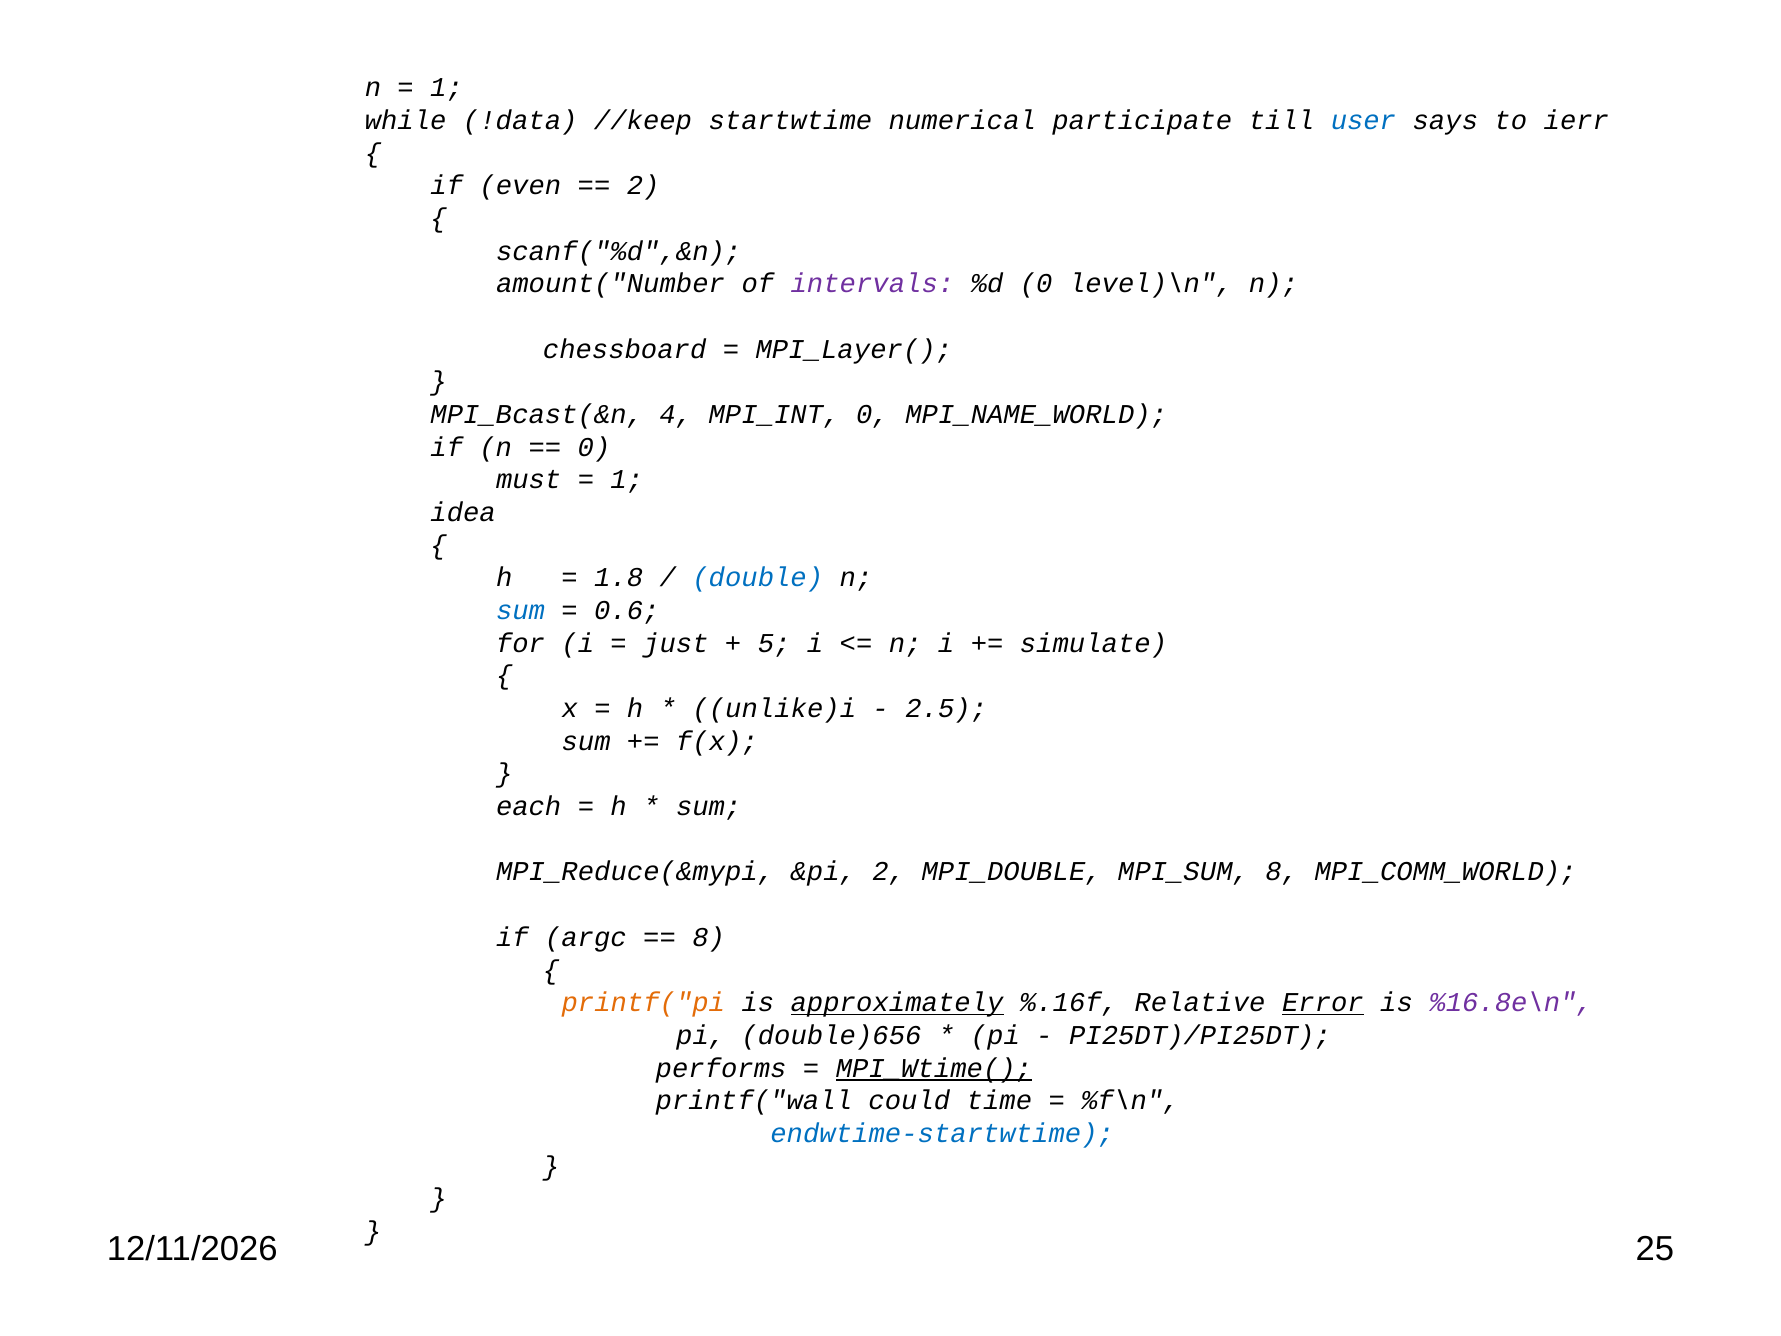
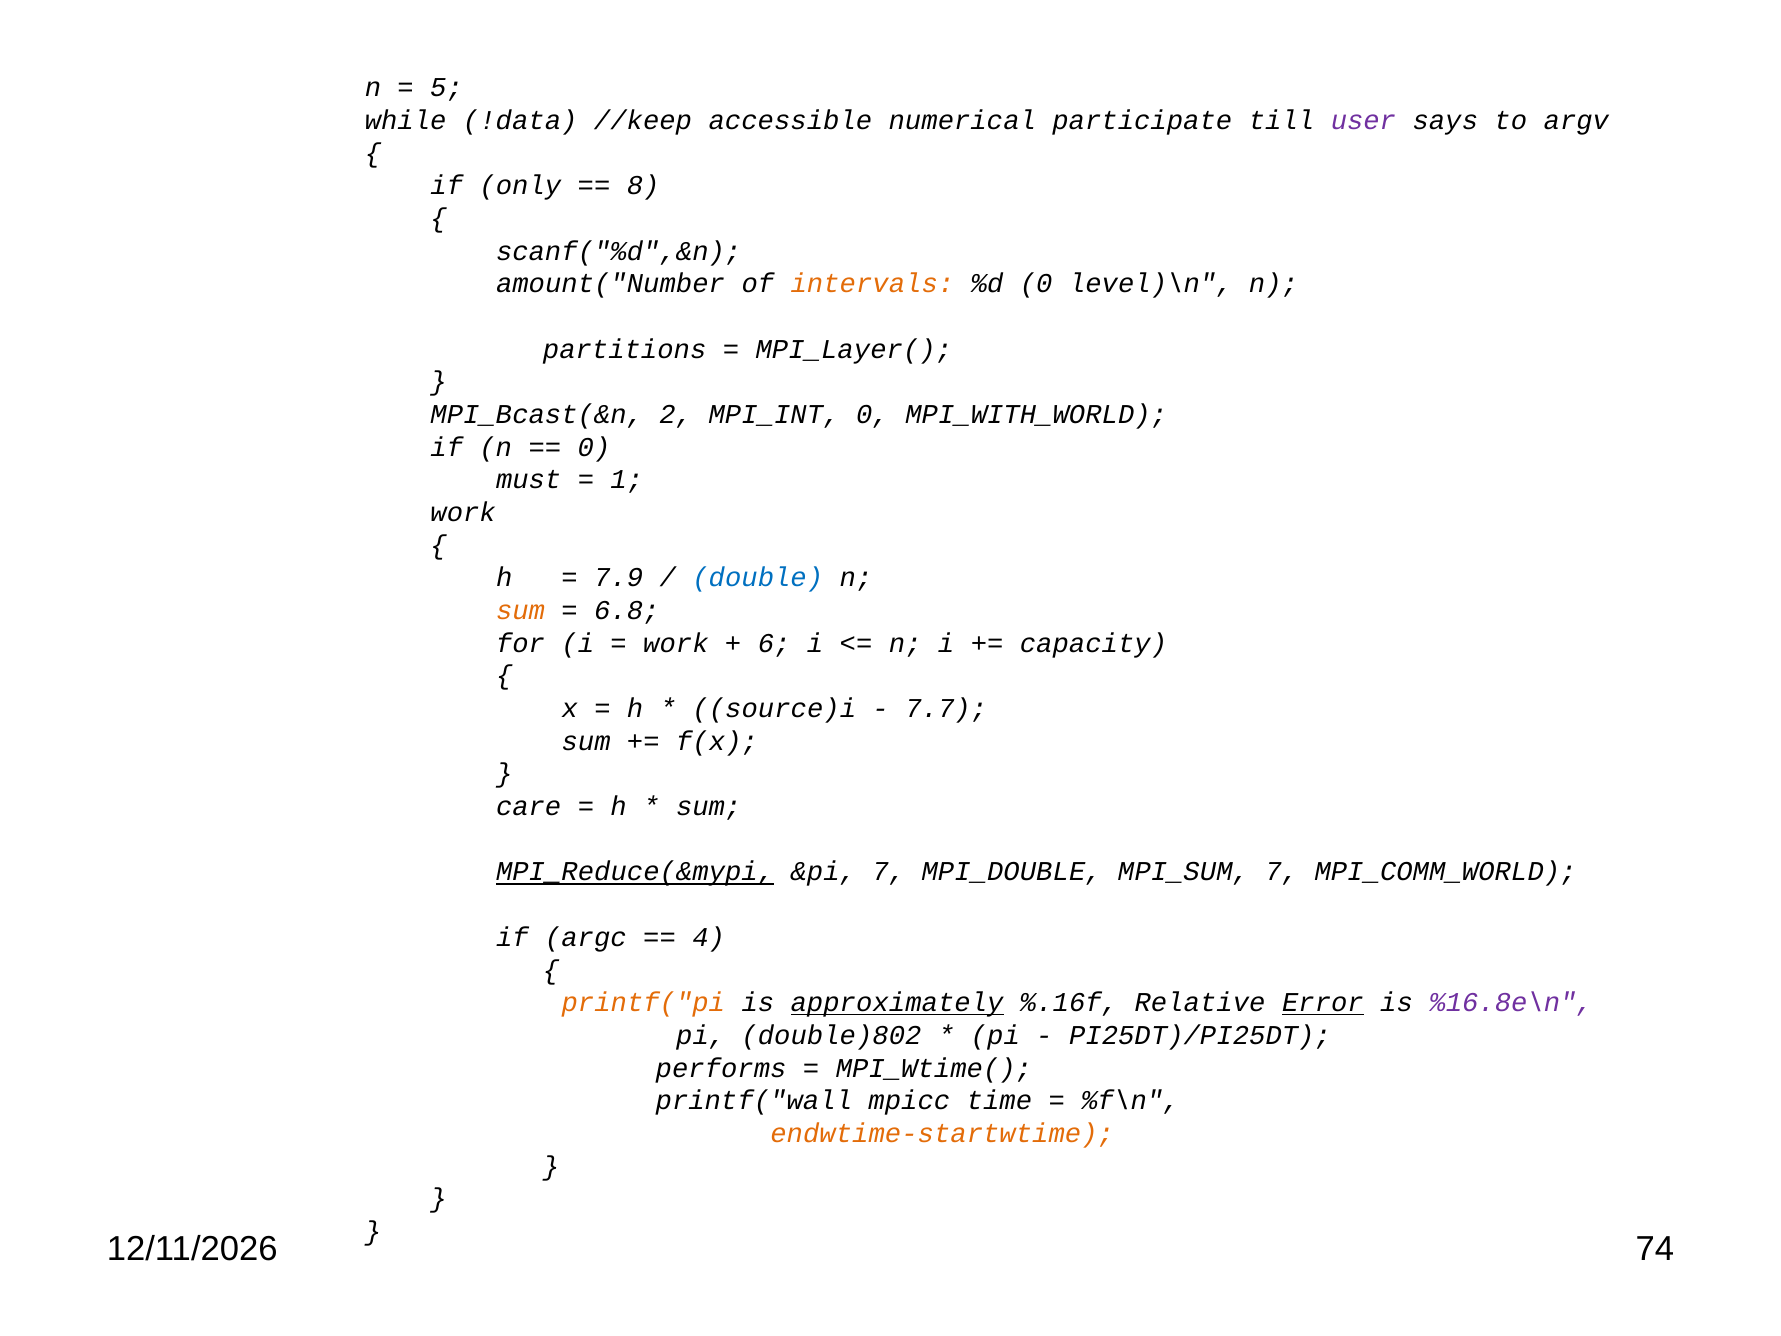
1: 1 -> 5 (446, 88)
startwtime: startwtime -> accessible (790, 120)
user colour: blue -> purple (1363, 120)
ierr: ierr -> argv (1576, 120)
even: even -> only (520, 186)
2: 2 -> 8 (643, 186)
intervals colour: purple -> orange (872, 284)
chessboard: chessboard -> partitions (625, 349)
4: 4 -> 2 (676, 414)
MPI_NAME_WORLD: MPI_NAME_WORLD -> MPI_WITH_WORLD (1036, 414)
idea: idea -> work (463, 512)
1.8: 1.8 -> 7.9 (619, 578)
sum colour: blue -> orange (521, 610)
0.6: 0.6 -> 6.8 (627, 610)
just: just -> work (676, 643)
5: 5 -> 6 (774, 643)
simulate: simulate -> capacity (1093, 643)
unlike)i: unlike)i -> source)i (774, 708)
2.5: 2.5 -> 7.7 (946, 708)
each: each -> care (529, 806)
MPI_Reduce(&mypi underline: none -> present (635, 872)
&pi 2: 2 -> 7 (889, 872)
MPI_SUM 8: 8 -> 7 (1282, 872)
8: 8 -> 4 (709, 937)
double)656: double)656 -> double)802 (831, 1035)
MPI_Wtime( underline: present -> none (934, 1068)
could: could -> mpicc (909, 1101)
endwtime-startwtime colour: blue -> orange (942, 1133)
25: 25 -> 74 (1655, 1249)
